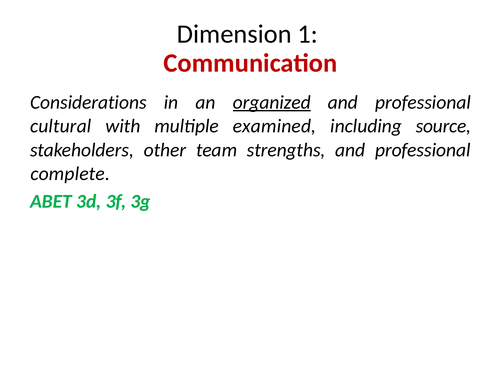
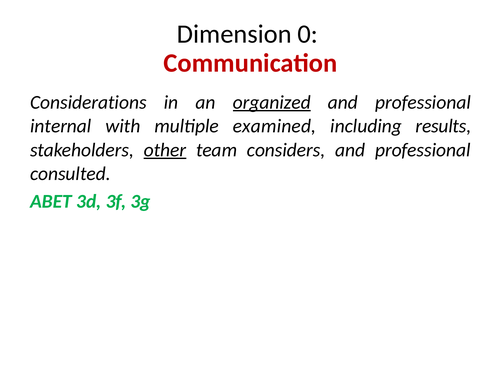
1: 1 -> 0 (308, 34)
cultural: cultural -> internal (61, 126)
source: source -> results (443, 126)
other underline: none -> present (165, 150)
strengths: strengths -> considers (286, 150)
complete: complete -> consulted (70, 174)
